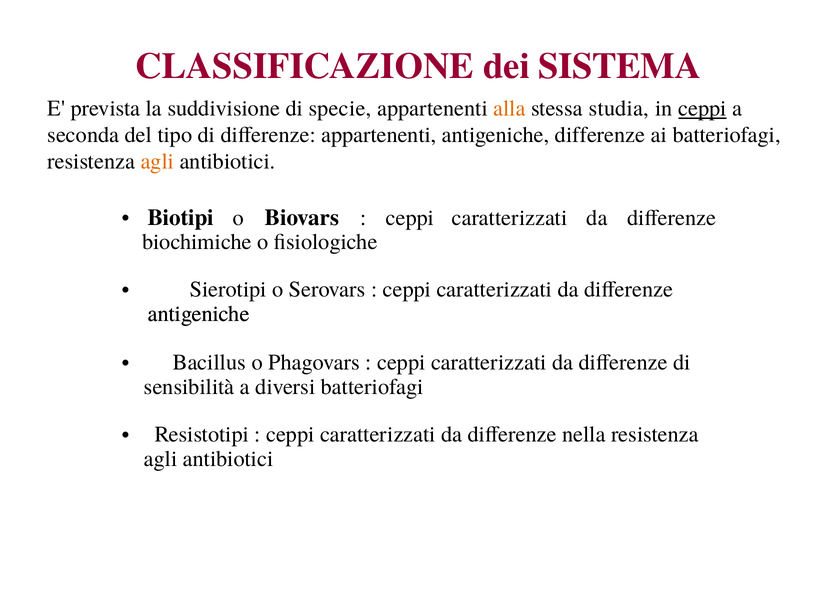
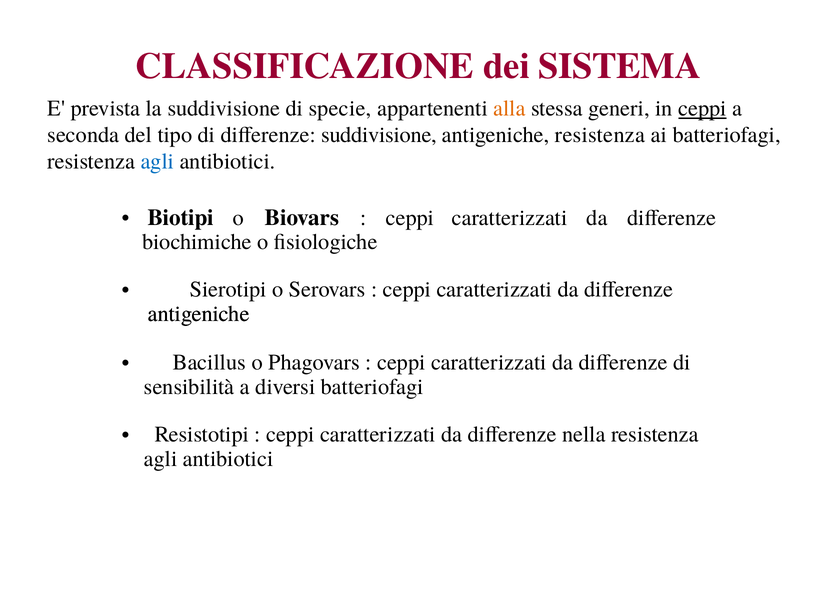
studia: studia -> generi (619, 109)
differenze appartenenti: appartenenti -> suddivisione (379, 135)
antigeniche differenze: differenze -> resistenza (600, 135)
agli colour: orange -> blue (157, 161)
